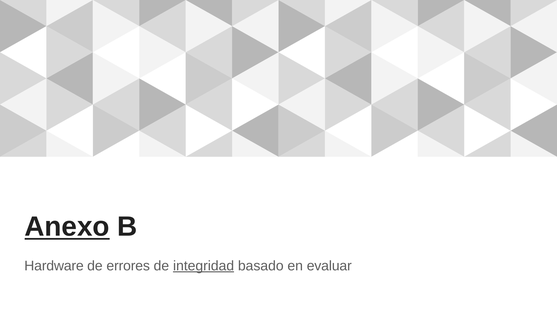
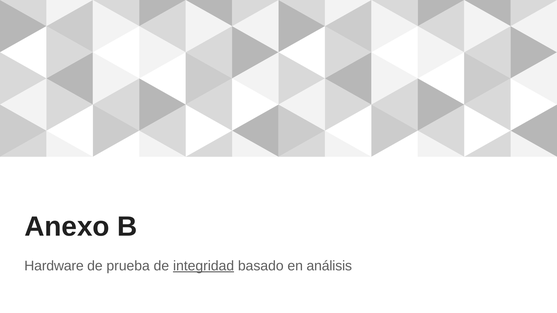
Anexo underline: present -> none (67, 227)
errores: errores -> prueba (128, 266)
evaluar: evaluar -> análisis (329, 266)
